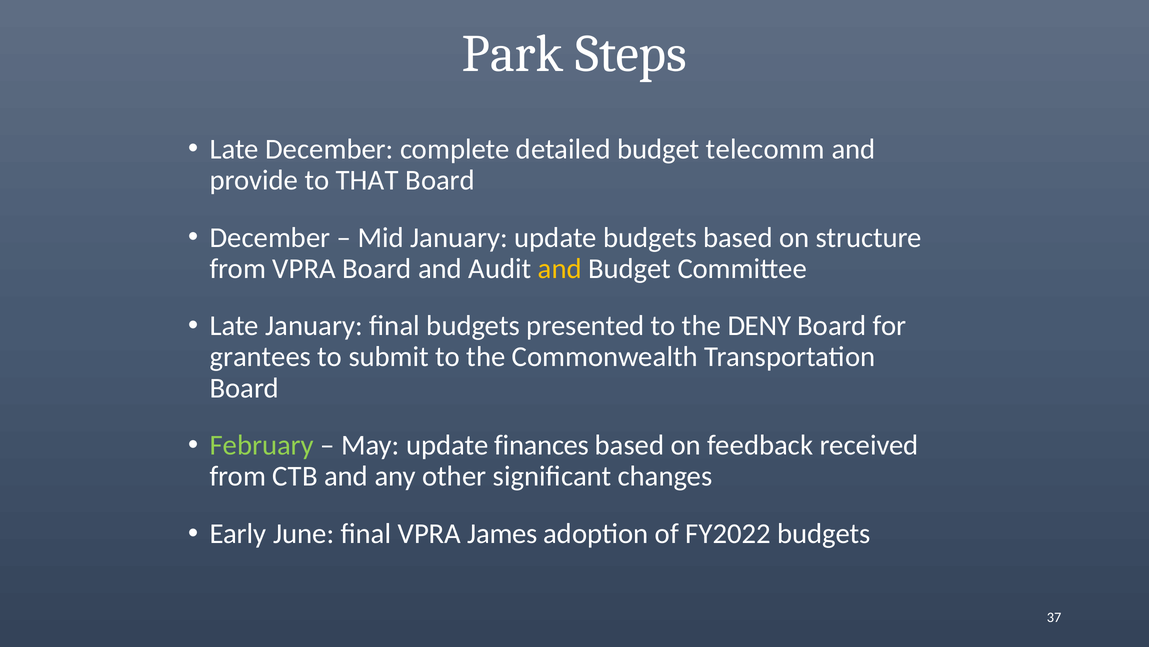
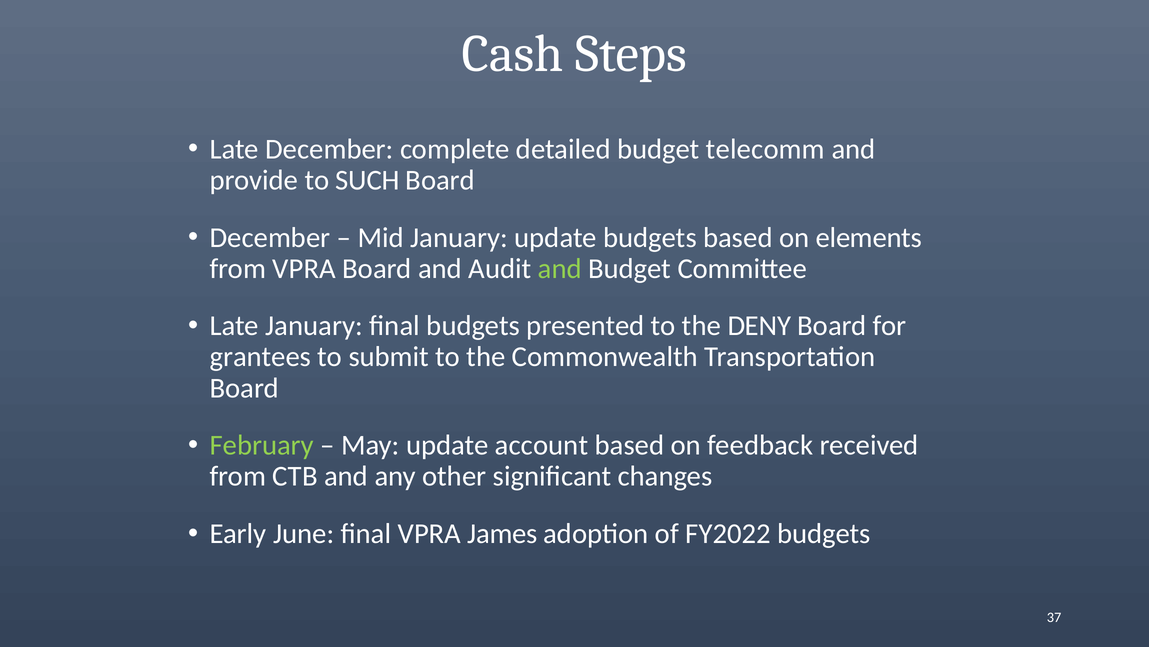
Park: Park -> Cash (513, 54)
THAT: THAT -> SUCH (367, 180)
structure: structure -> elements (869, 237)
and colour: yellow -> light green (560, 268)
finances: finances -> account (542, 445)
